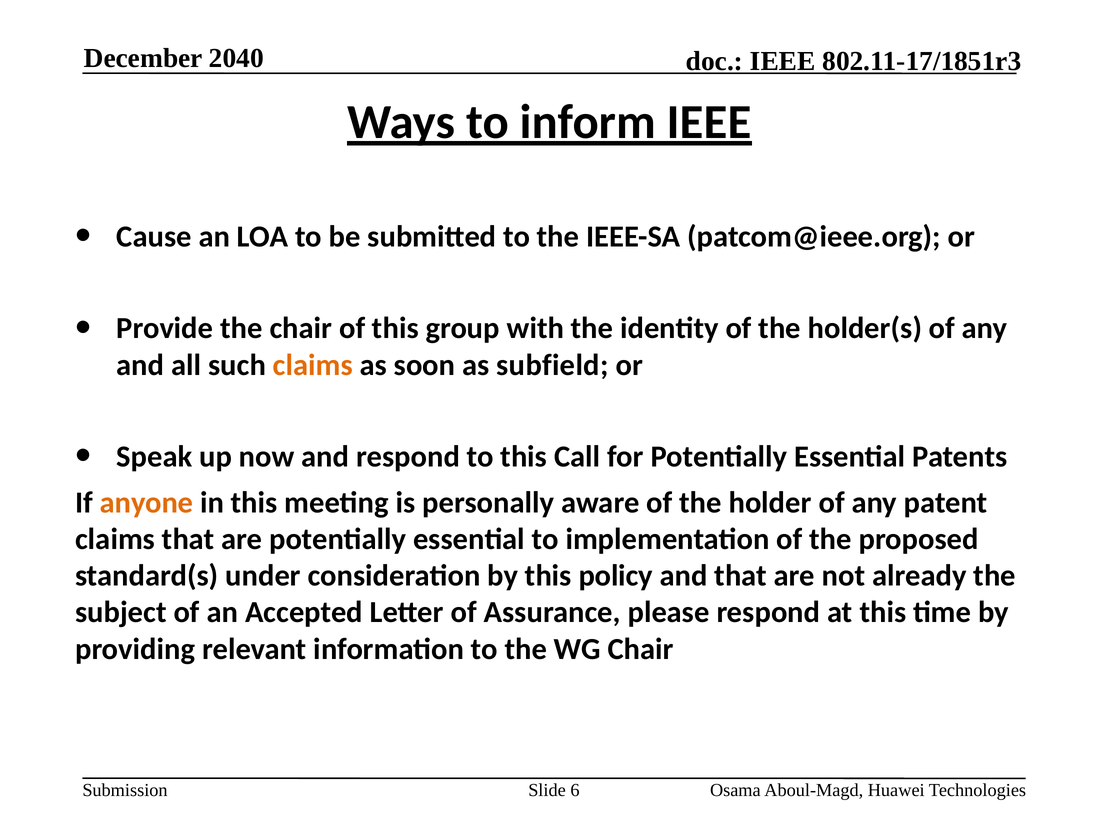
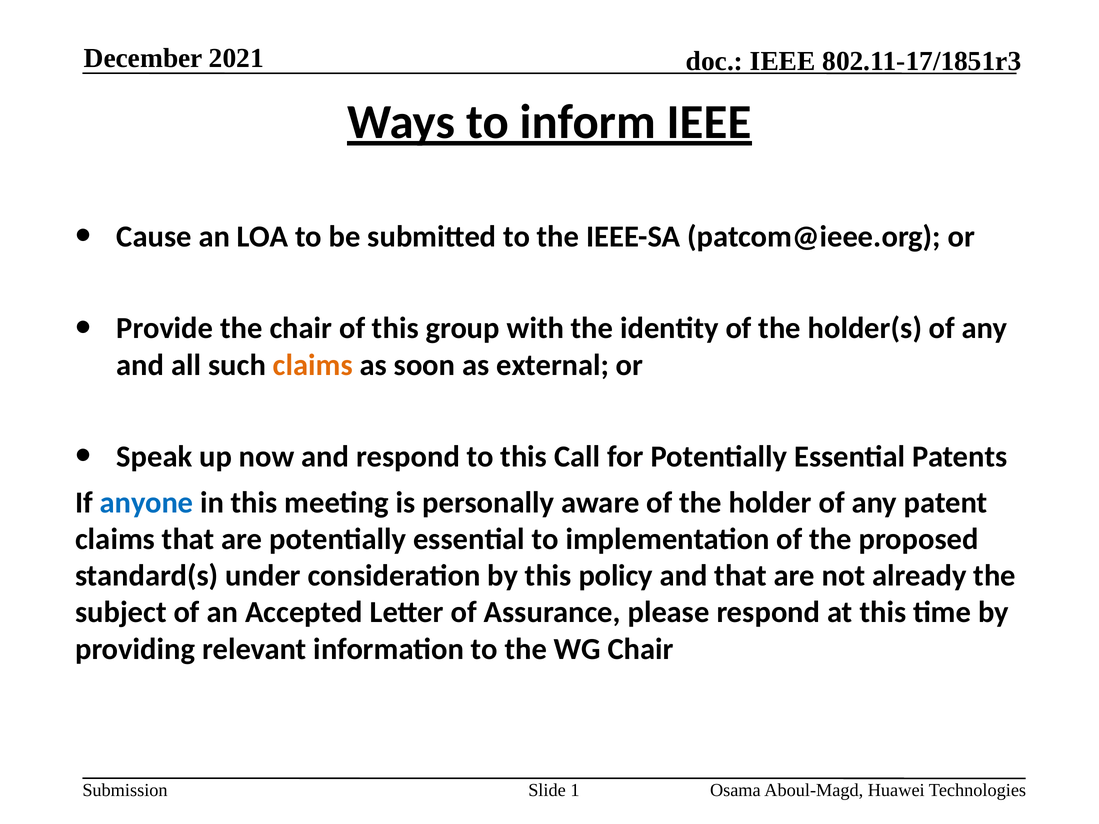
2040: 2040 -> 2021 (236, 58)
subfield: subfield -> external (553, 365)
anyone colour: orange -> blue (147, 503)
6: 6 -> 1 (575, 791)
